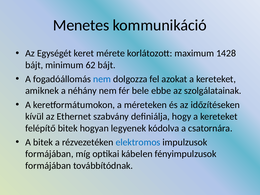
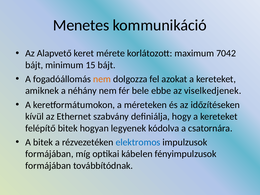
Egységét: Egységét -> Alapvető (54, 53)
1428: 1428 -> 7042 (226, 53)
62: 62 -> 15 (91, 65)
nem colour: blue -> orange (102, 79)
szolgálatainak: szolgálatainak -> viselkedjenek (213, 91)
